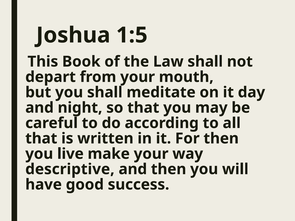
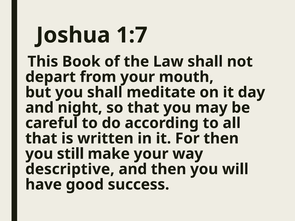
1:5: 1:5 -> 1:7 (132, 35)
live: live -> still (70, 154)
